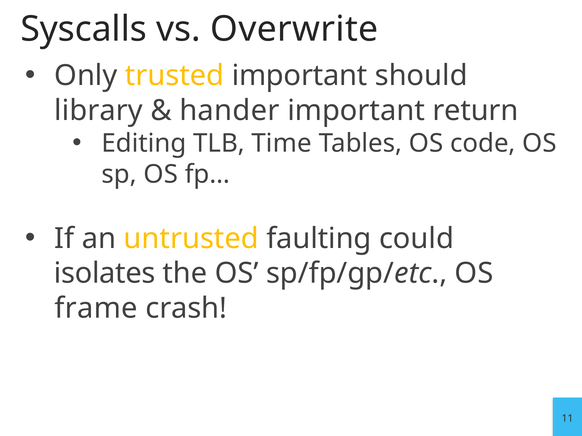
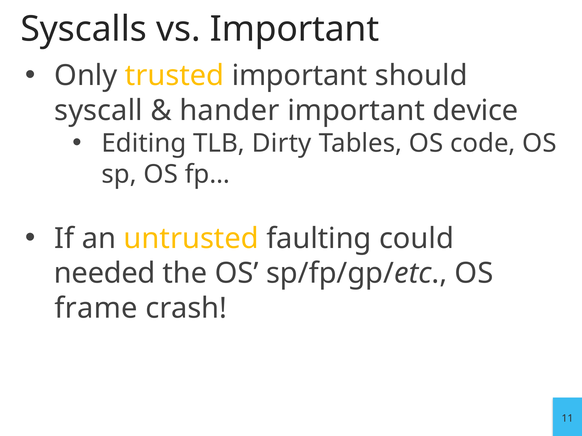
vs Overwrite: Overwrite -> Important (295, 29)
library: library -> syscall (99, 111)
return: return -> device (475, 111)
Time: Time -> Dirty (282, 143)
isolates: isolates -> needed (105, 274)
